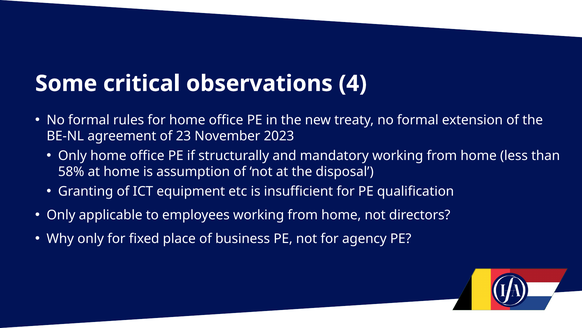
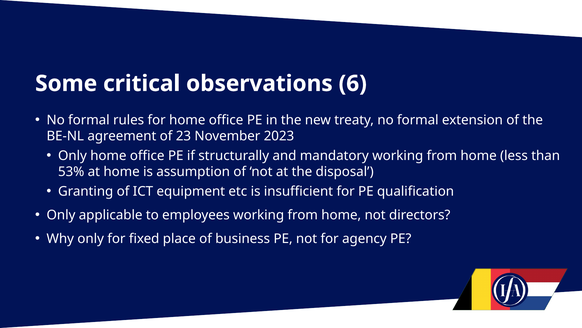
4: 4 -> 6 (353, 83)
58%: 58% -> 53% (71, 171)
